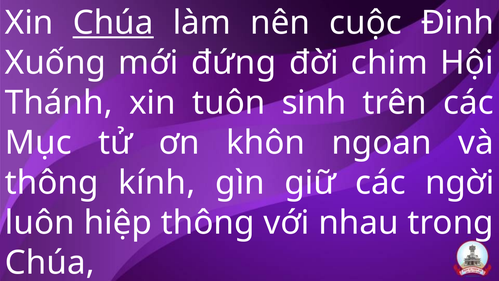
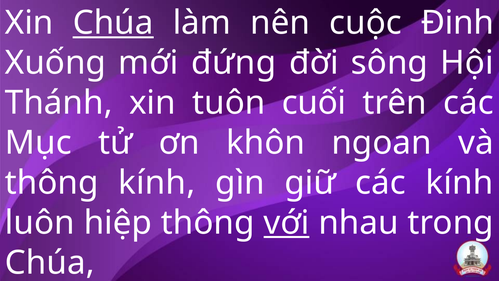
chim: chim -> sông (390, 63)
sinh: sinh -> cuối (314, 103)
các ngời: ngời -> kính (459, 183)
với underline: none -> present (287, 222)
